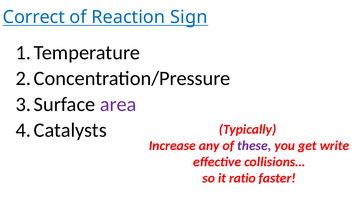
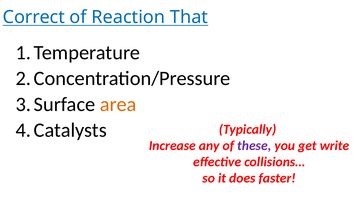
Sign: Sign -> That (189, 17)
area colour: purple -> orange (118, 104)
ratio: ratio -> does (242, 178)
